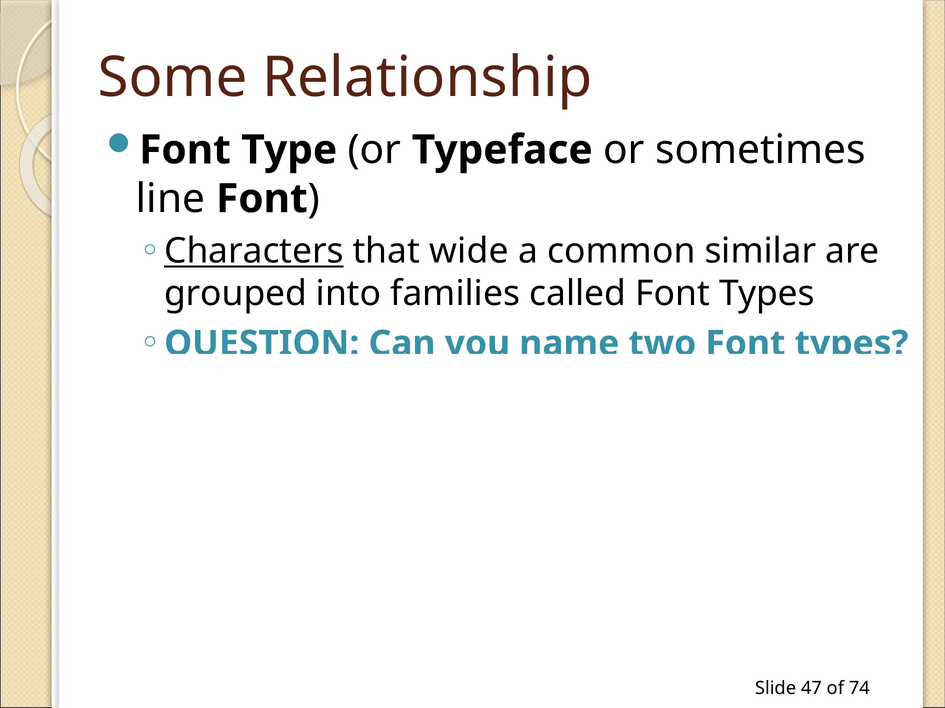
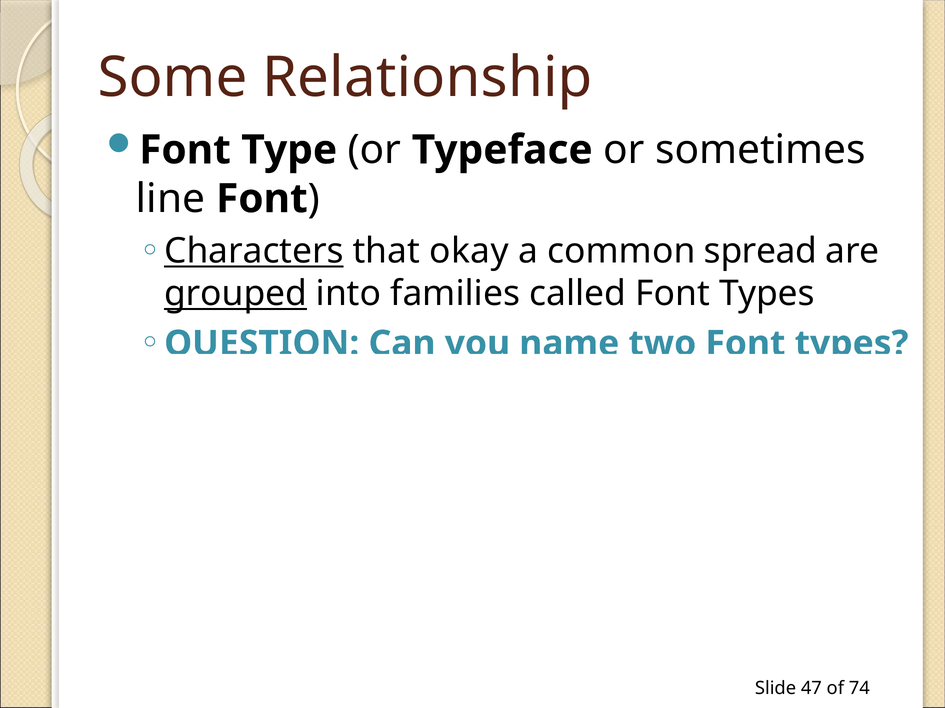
wide: wide -> okay (469, 252)
similar: similar -> spread (761, 252)
grouped underline: none -> present (236, 294)
